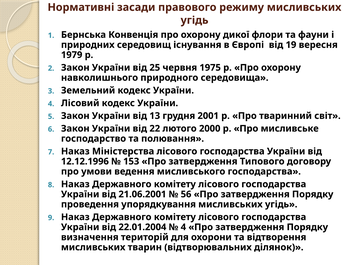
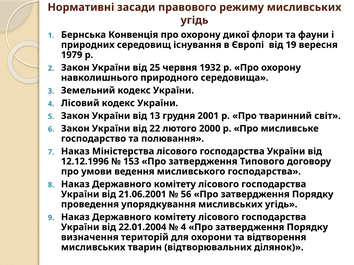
1975: 1975 -> 1932 (210, 68)
